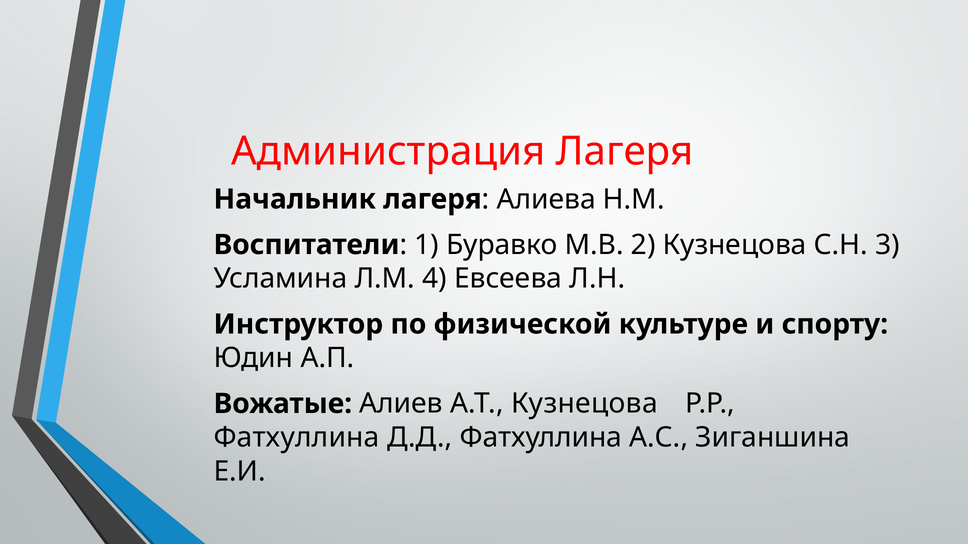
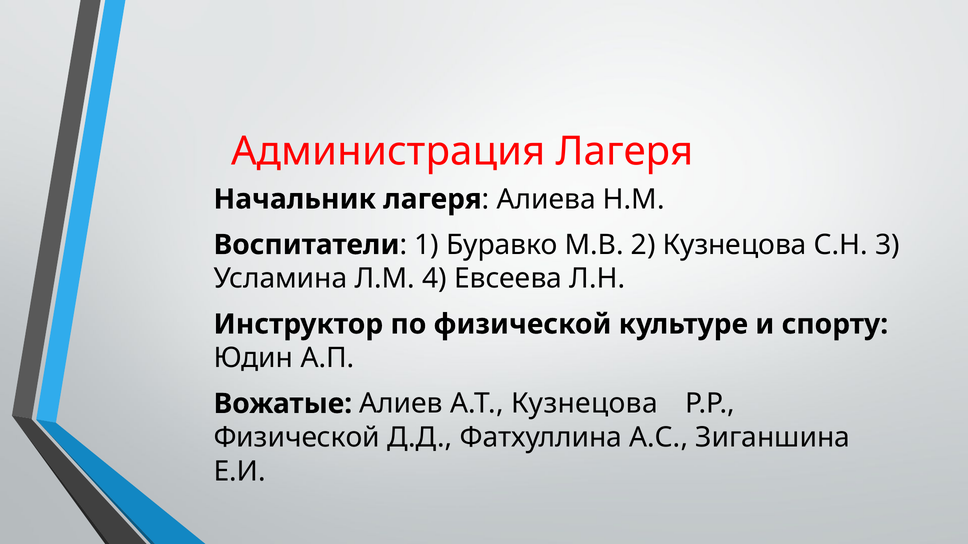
Фатхуллина: Фатхуллина -> Физической (297, 438)
